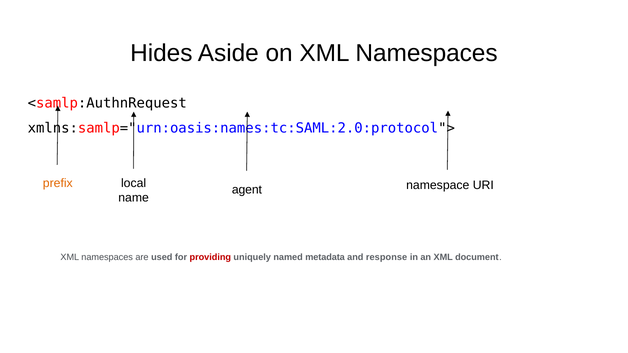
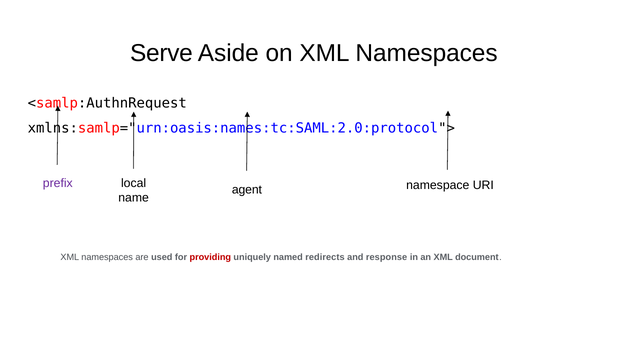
Hides: Hides -> Serve (161, 53)
prefix colour: orange -> purple (58, 183)
metadata: metadata -> redirects (325, 258)
